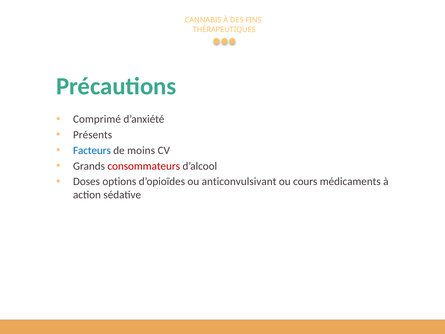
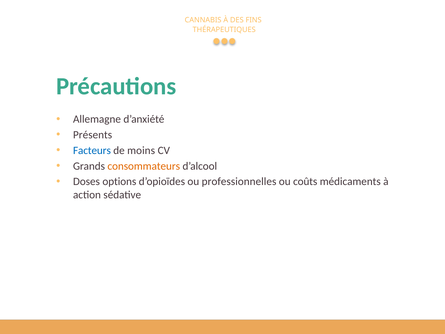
Comprimé: Comprimé -> Allemagne (97, 119)
consommateurs colour: red -> orange (144, 166)
anticonvulsivant: anticonvulsivant -> professionnelles (239, 181)
cours: cours -> coûts (305, 181)
